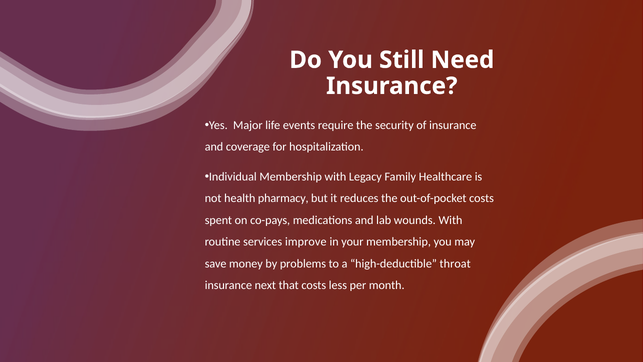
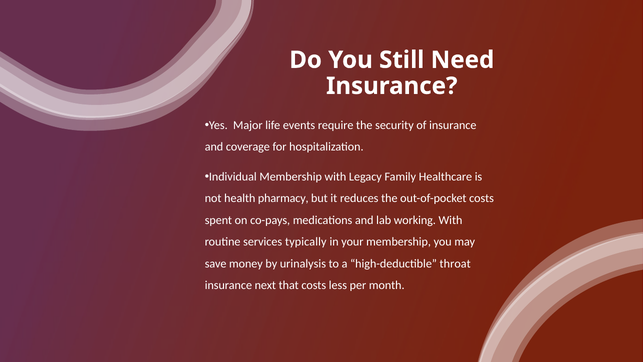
wounds: wounds -> working (415, 220)
improve: improve -> typically (306, 242)
problems: problems -> urinalysis (303, 263)
